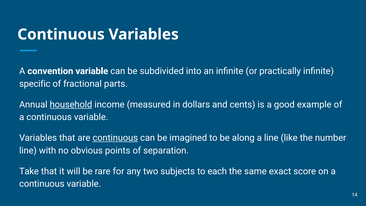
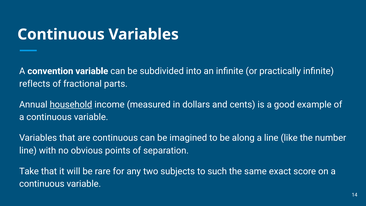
specific: specific -> reflects (35, 84)
continuous underline: present -> none (115, 138)
each: each -> such (217, 171)
